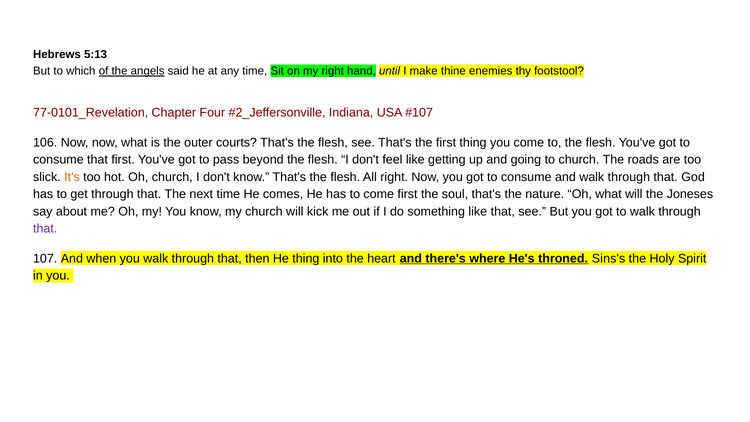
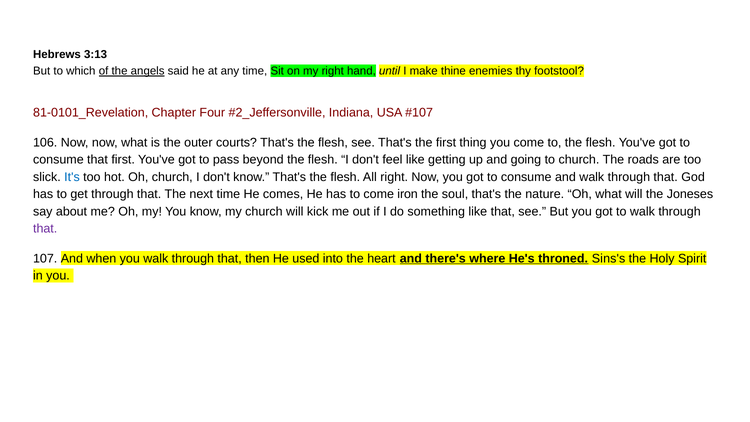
5:13: 5:13 -> 3:13 (96, 54)
77-0101_Revelation: 77-0101_Revelation -> 81-0101_Revelation (91, 113)
It's colour: orange -> blue (72, 177)
come first: first -> iron (408, 194)
He thing: thing -> used (306, 258)
